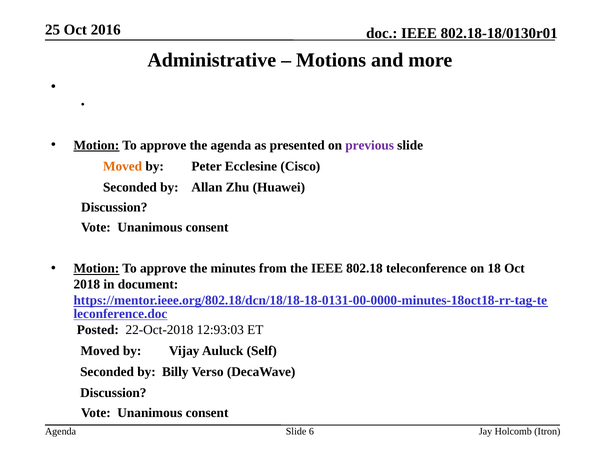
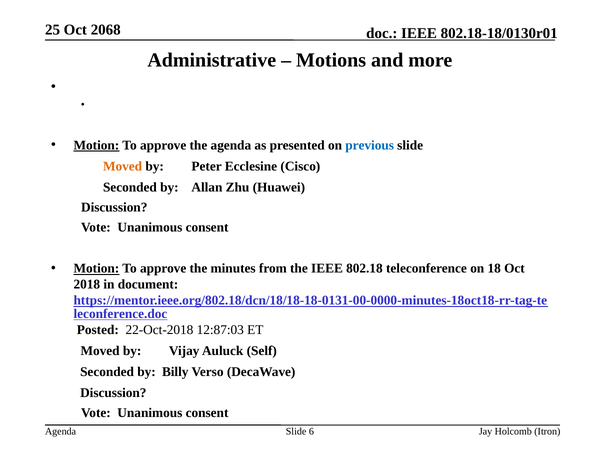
2016: 2016 -> 2068 (106, 30)
previous colour: purple -> blue (370, 145)
12:93:03: 12:93:03 -> 12:87:03 (220, 330)
